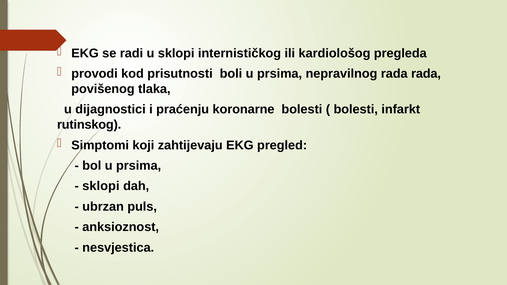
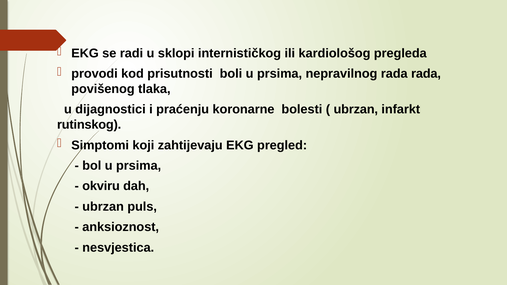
bolesti: bolesti -> ubrzan (356, 110)
sklopi: sklopi -> okviru (101, 186)
